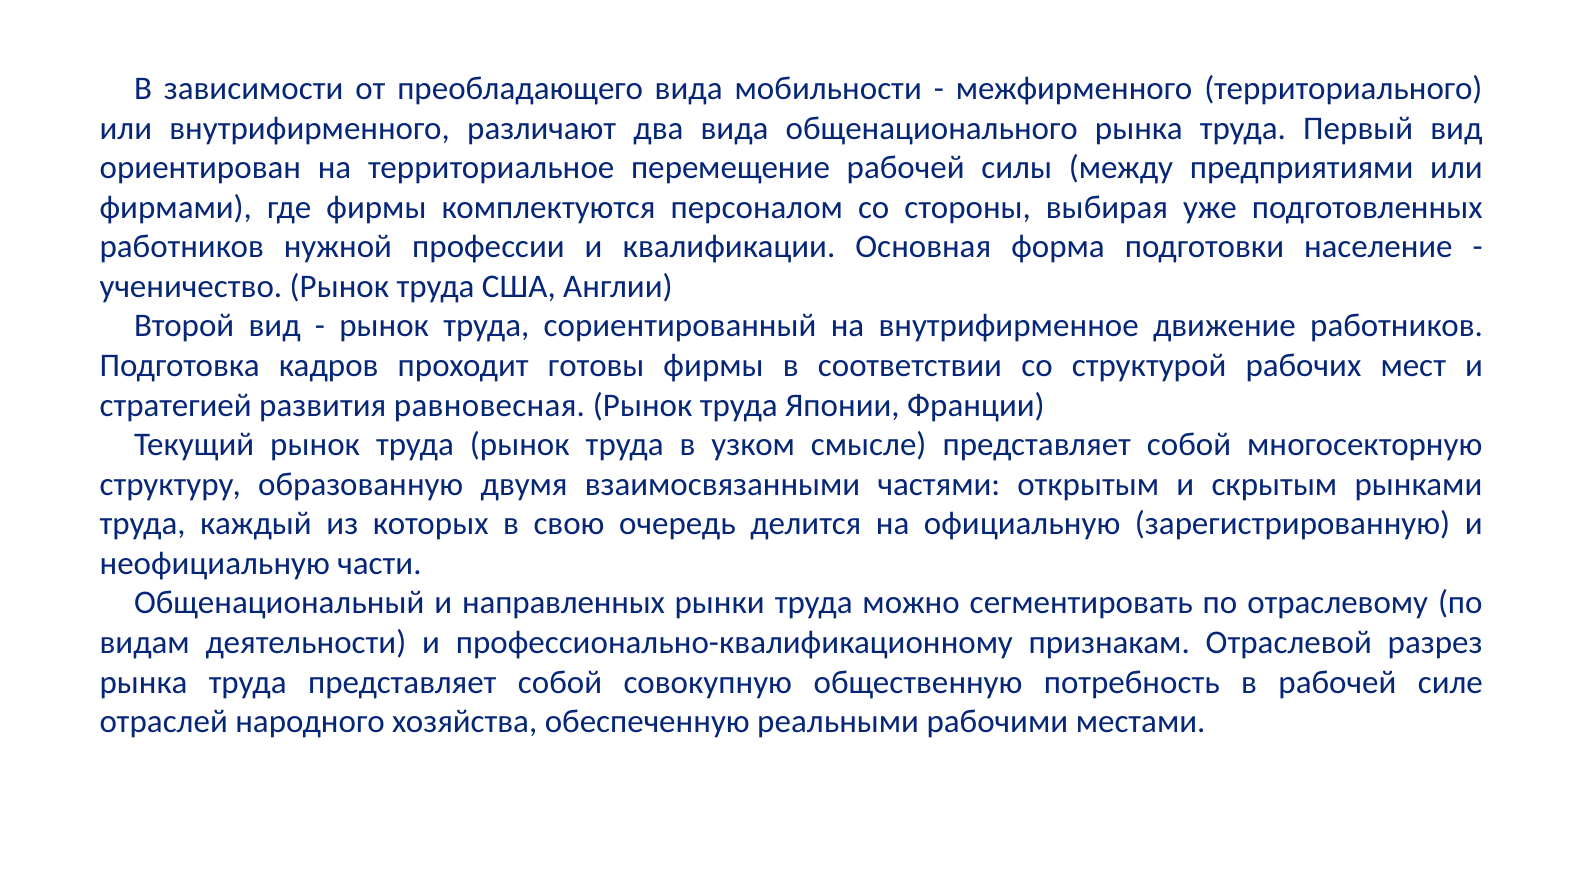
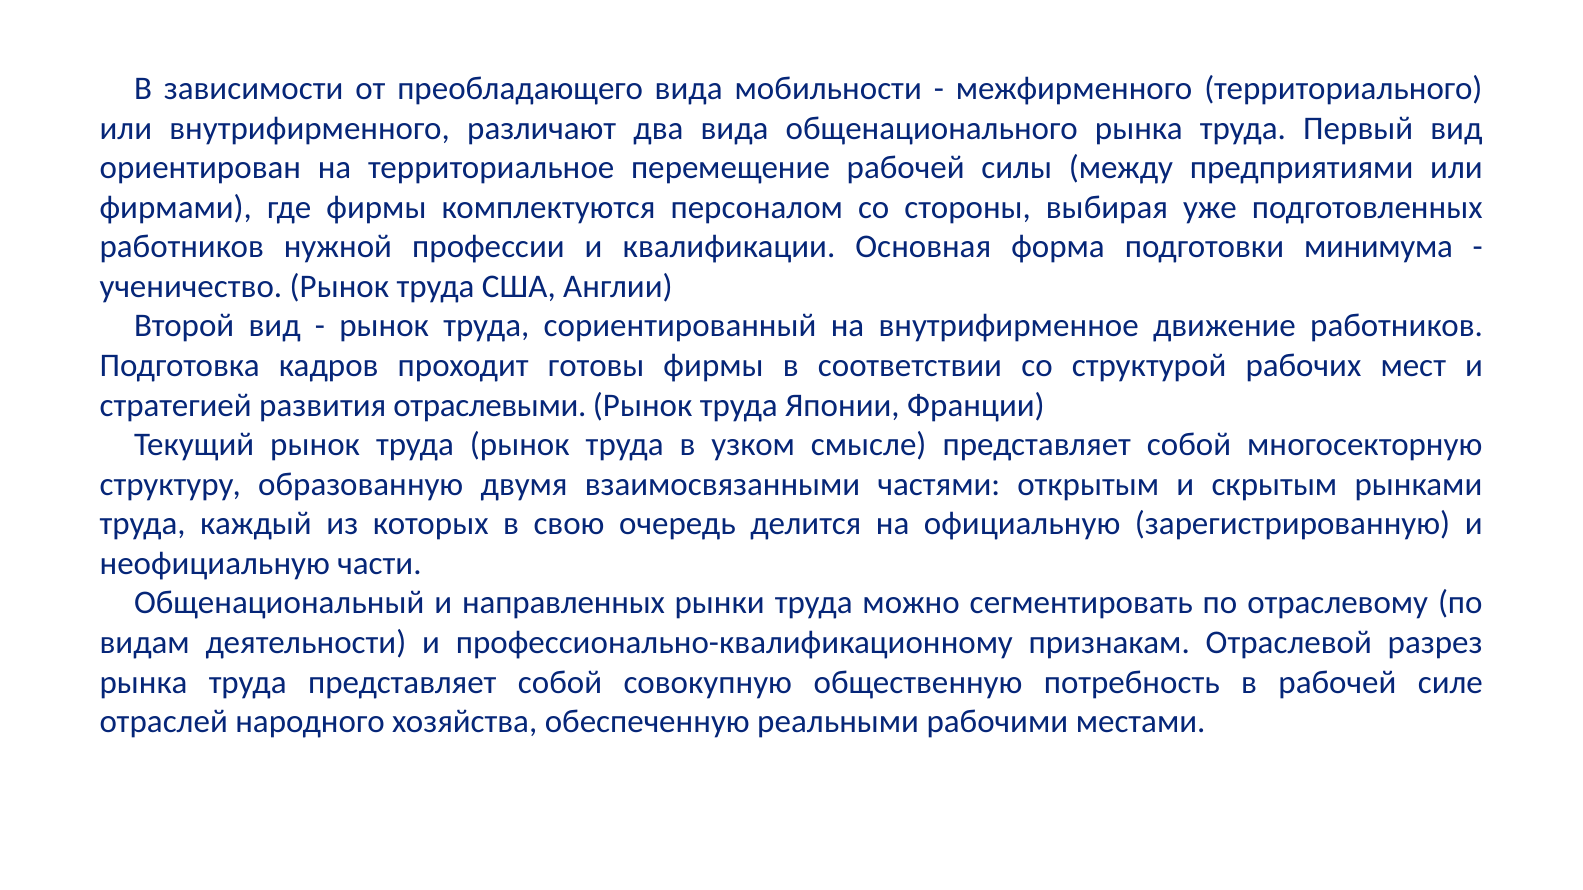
население: население -> минимума (1378, 247)
равновесная: равновесная -> отраслевыми (490, 405)
